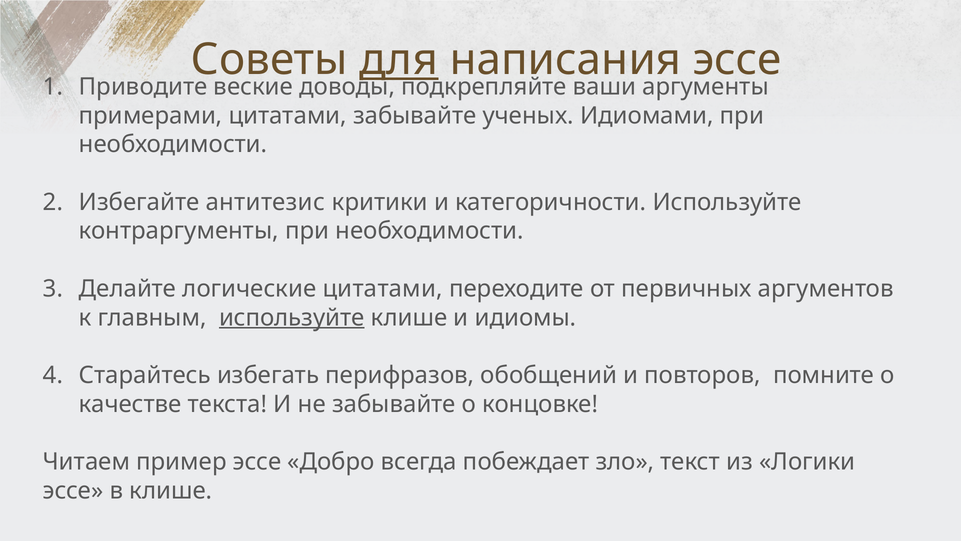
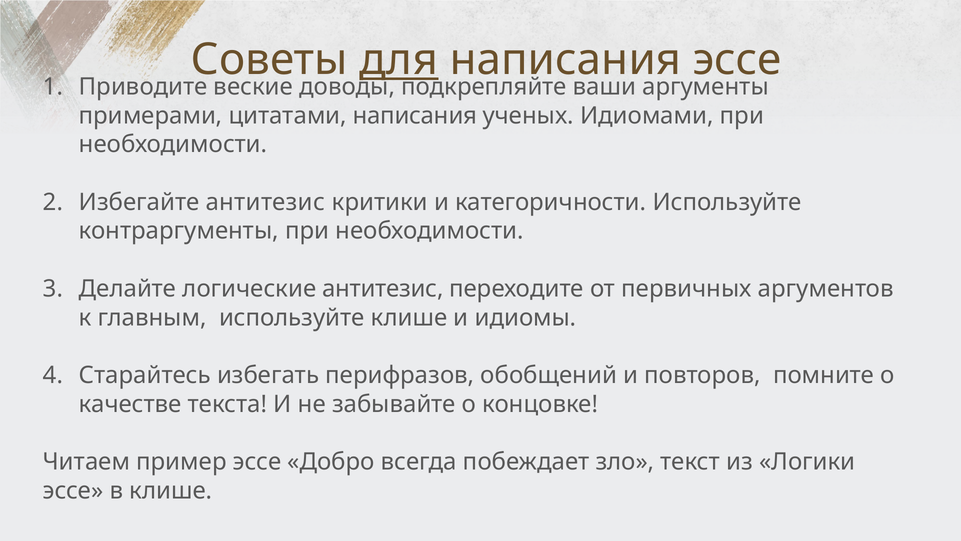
цитатами забывайте: забывайте -> написания (415, 116)
логические цитатами: цитатами -> антитезис (383, 289)
используйте underline: present -> none (292, 317)
